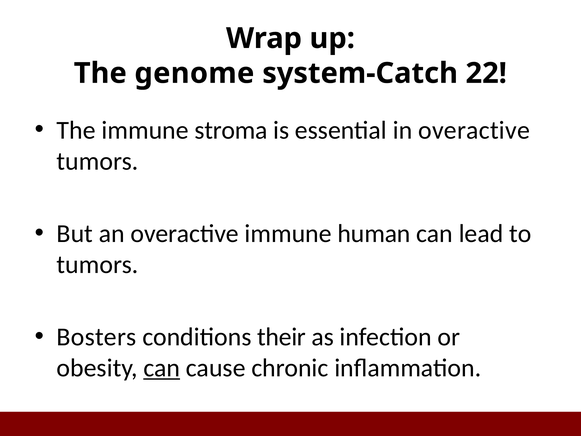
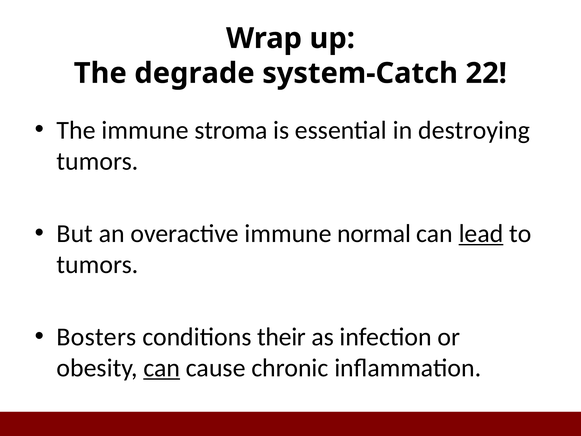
genome: genome -> degrade (194, 73)
in overactive: overactive -> destroying (474, 130)
human: human -> normal (374, 233)
lead underline: none -> present (481, 233)
